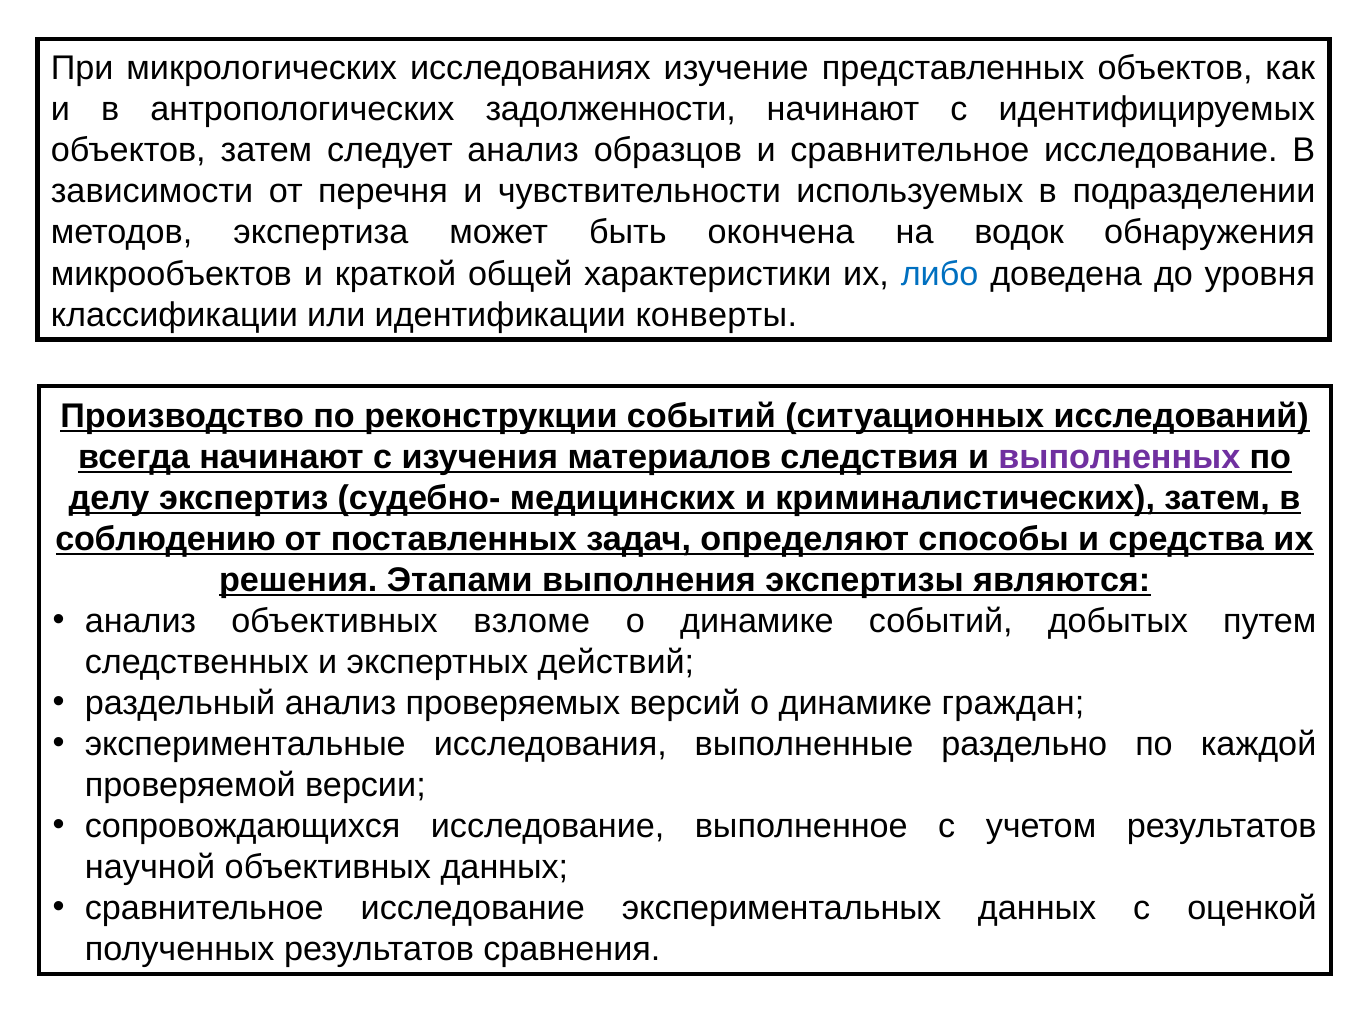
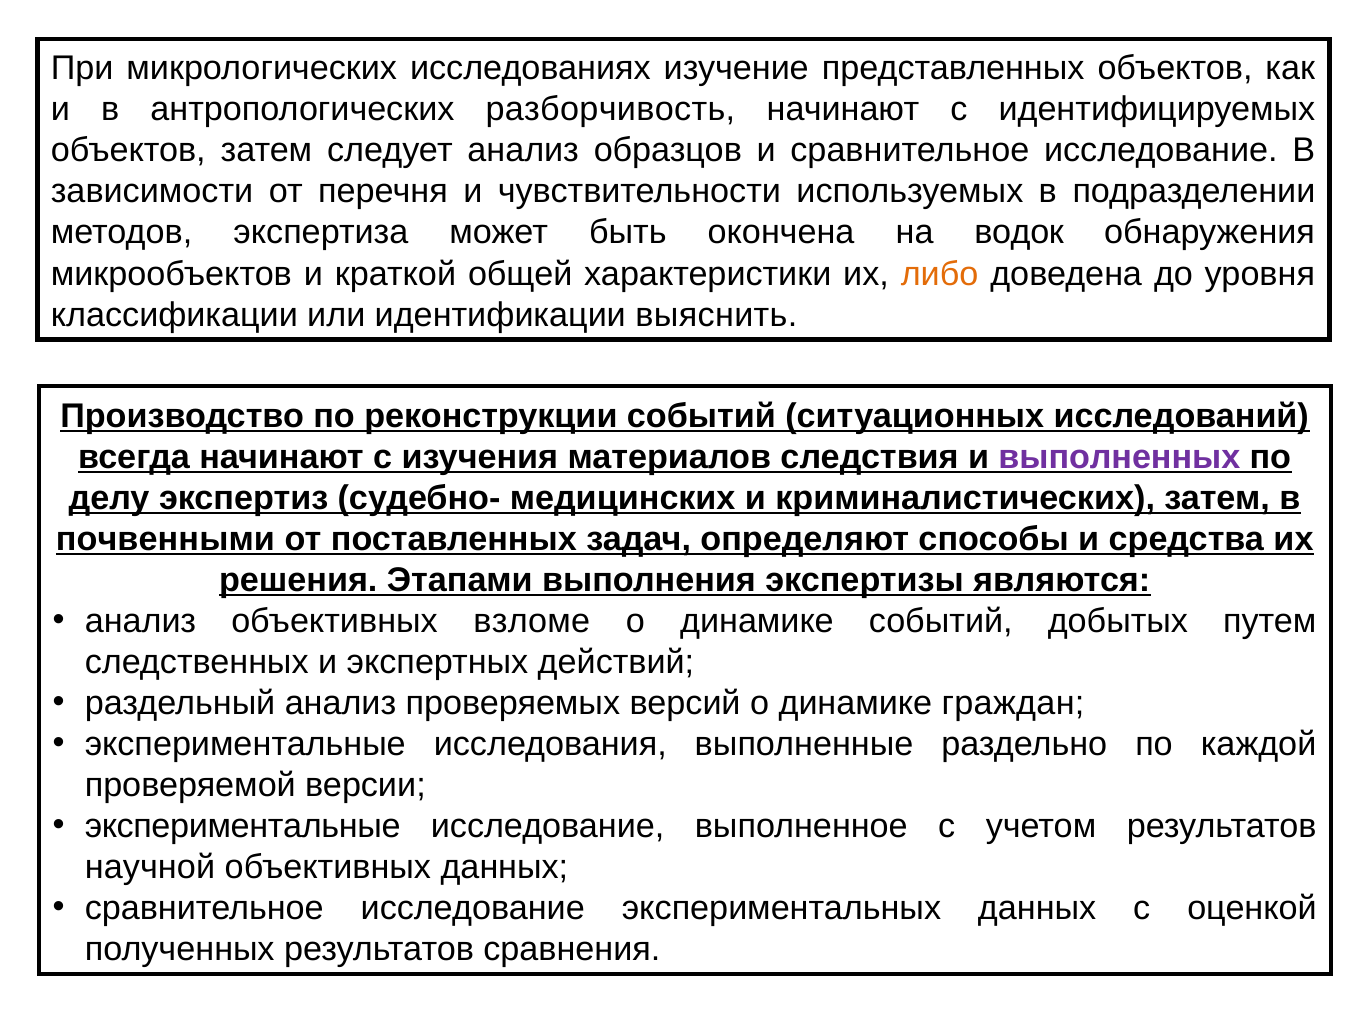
задолженности: задолженности -> разборчивость (610, 109)
либо colour: blue -> orange (940, 274)
конверты: конверты -> выяснить (716, 315)
соблюдению: соблюдению -> почвенными (165, 538)
сопровождающихся: сопровождающихся -> экспериментальные (243, 826)
